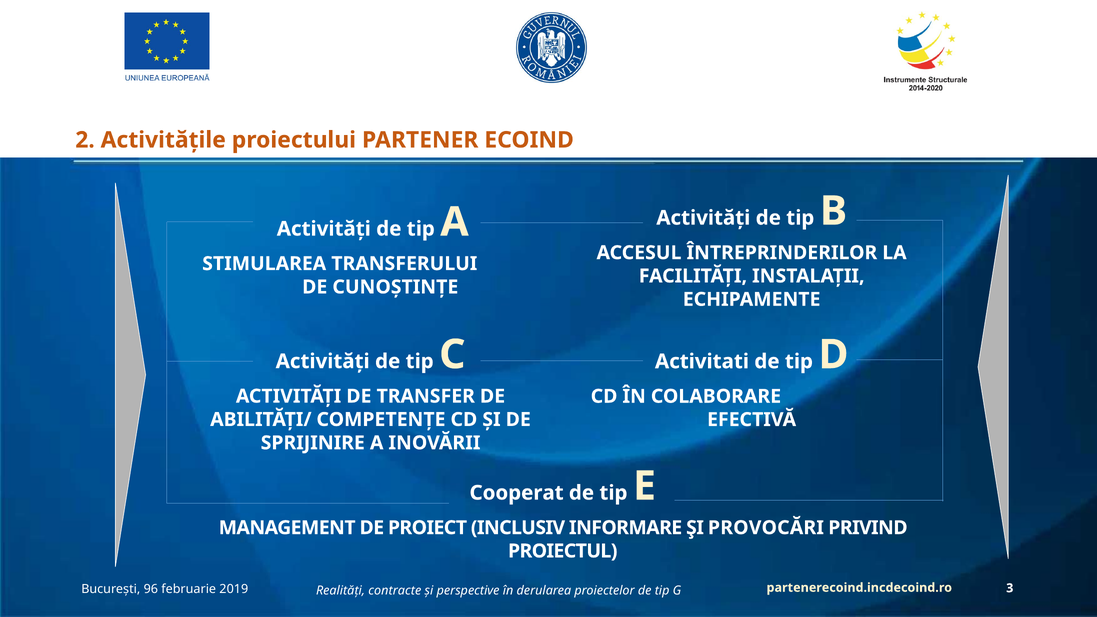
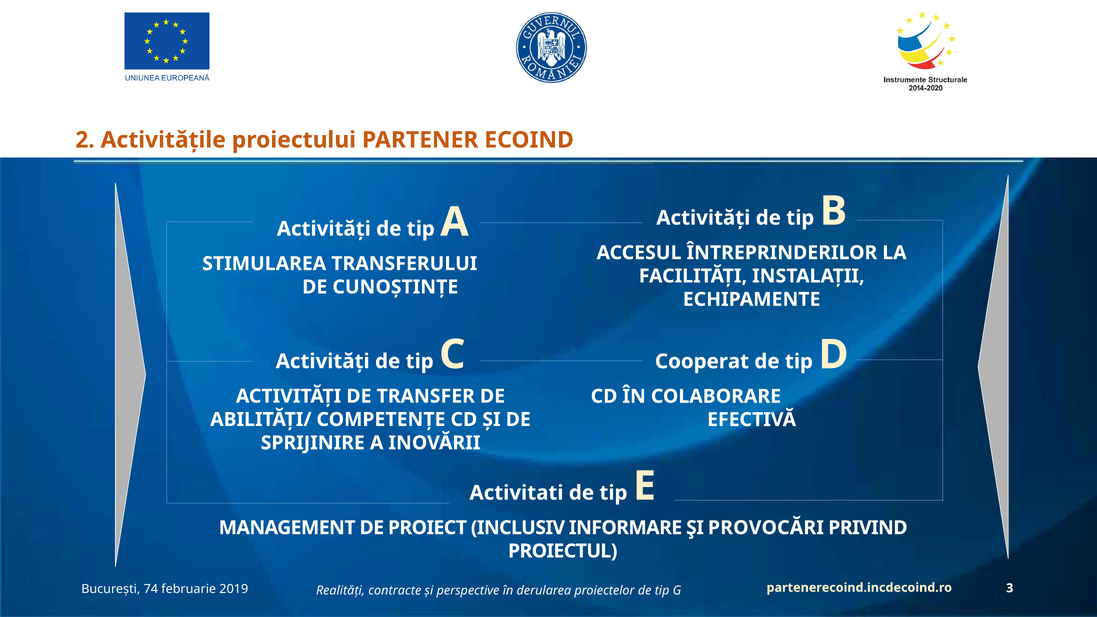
Activitati: Activitati -> Cooperat (702, 362)
Cooperat: Cooperat -> Activitati (516, 493)
96: 96 -> 74 (151, 589)
